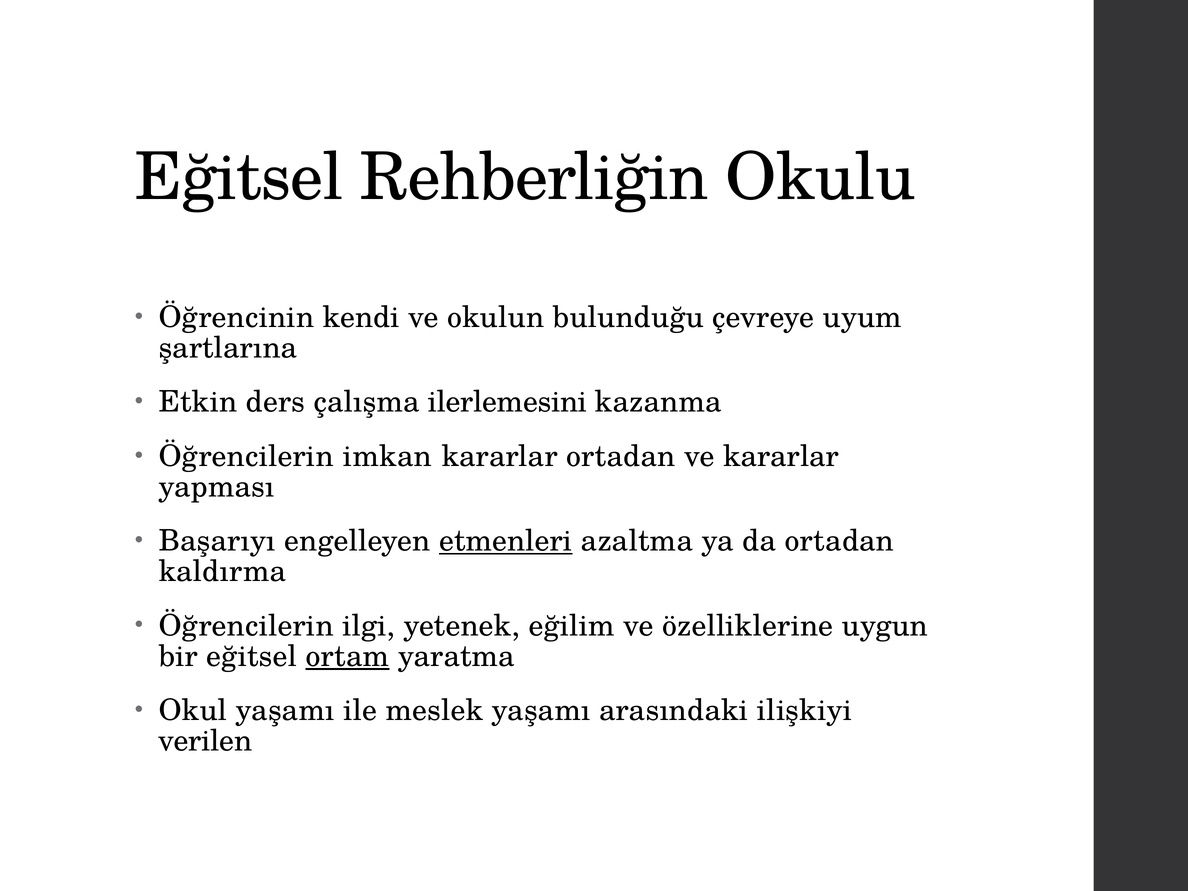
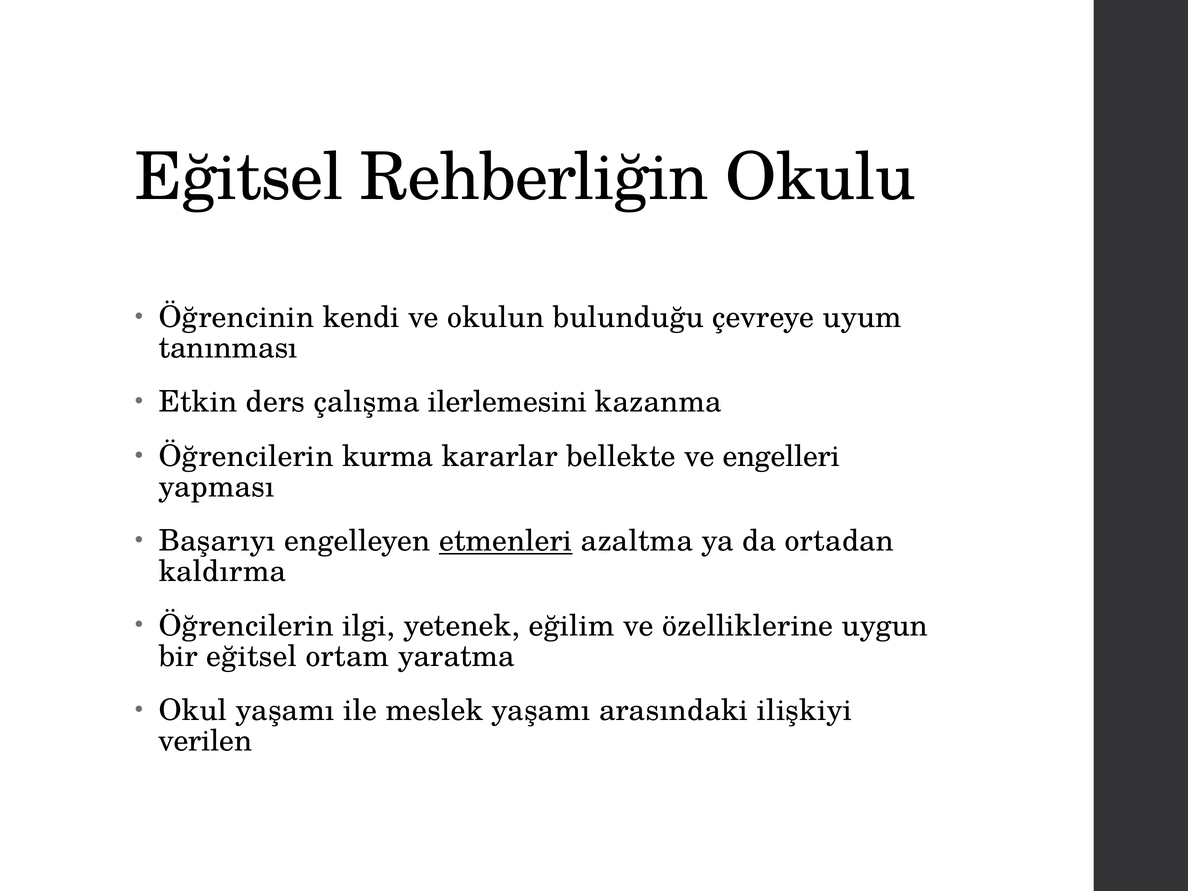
şartlarına: şartlarına -> tanınması (228, 348)
imkan: imkan -> kurma (388, 456)
kararlar ortadan: ortadan -> bellekte (621, 456)
ve kararlar: kararlar -> engelleri (781, 456)
ortam underline: present -> none (347, 656)
